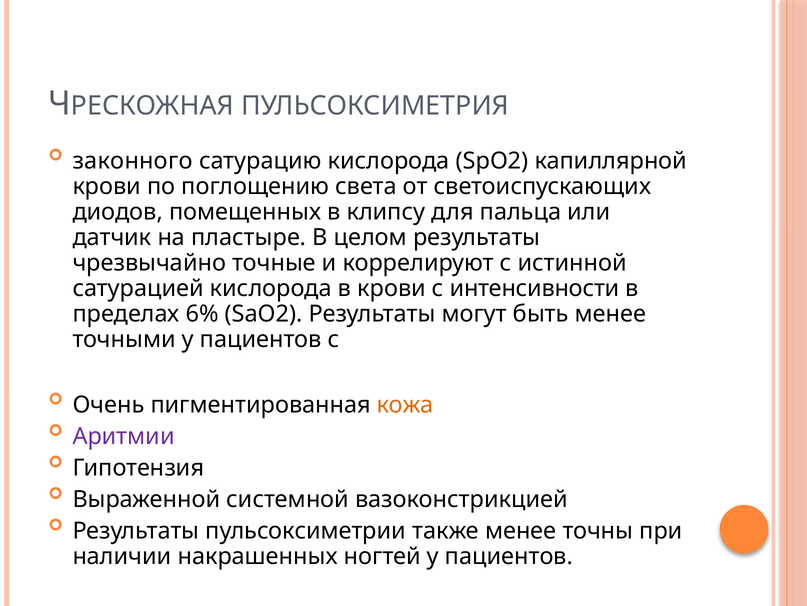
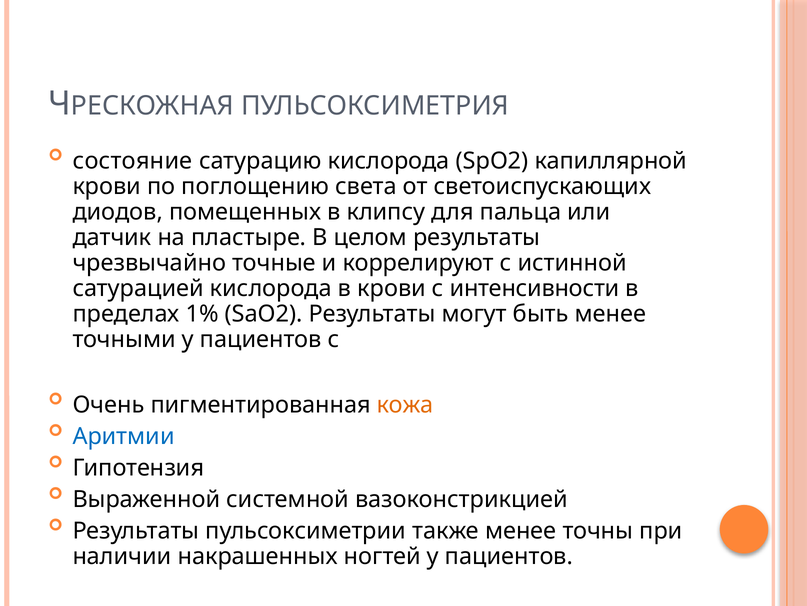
законного: законного -> состояние (133, 161)
6%: 6% -> 1% (202, 313)
Аритмии colour: purple -> blue (124, 436)
